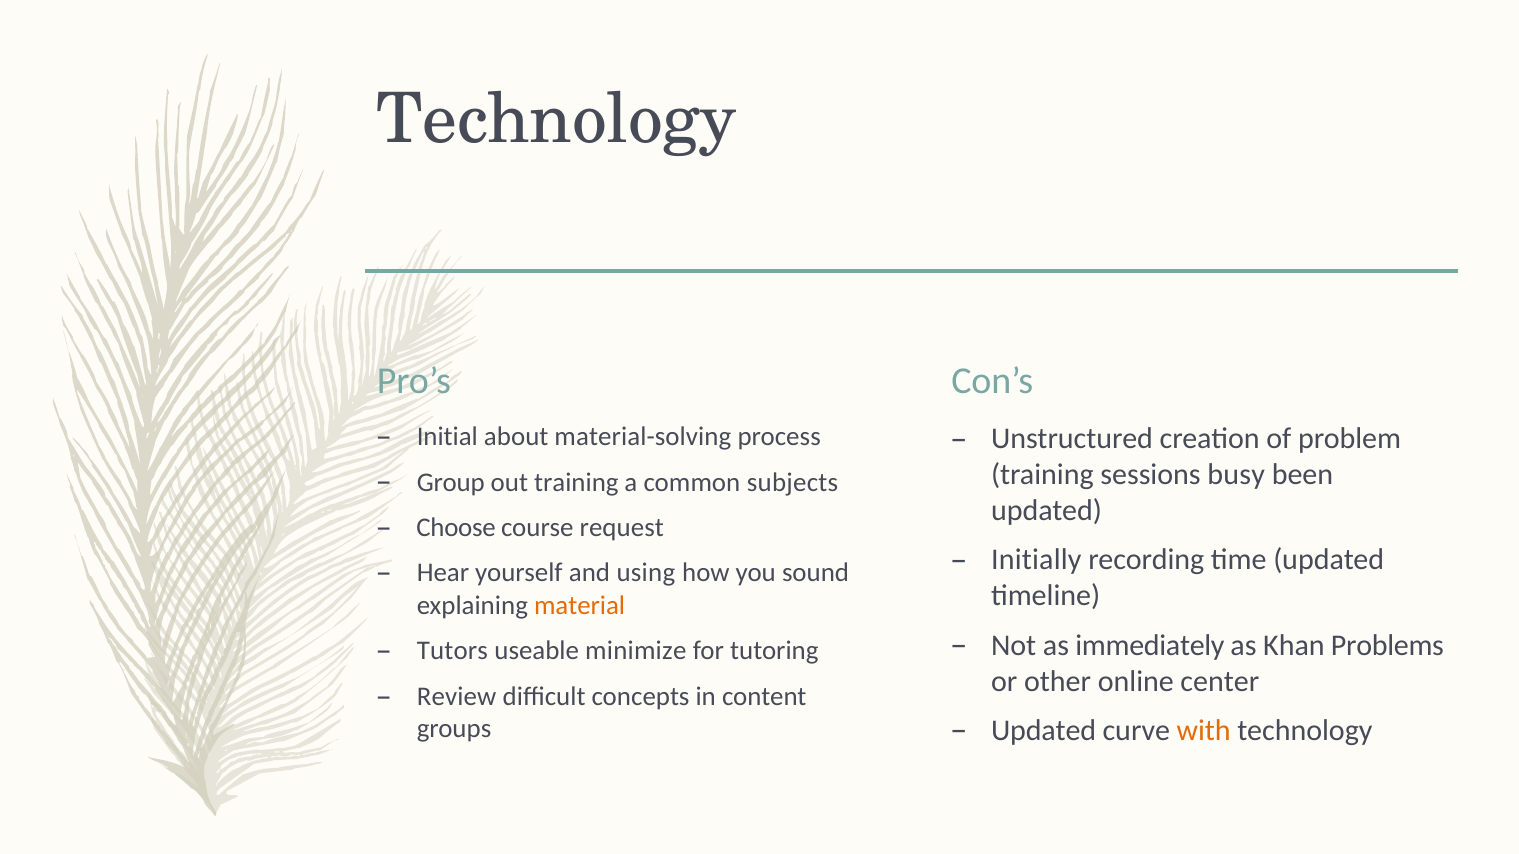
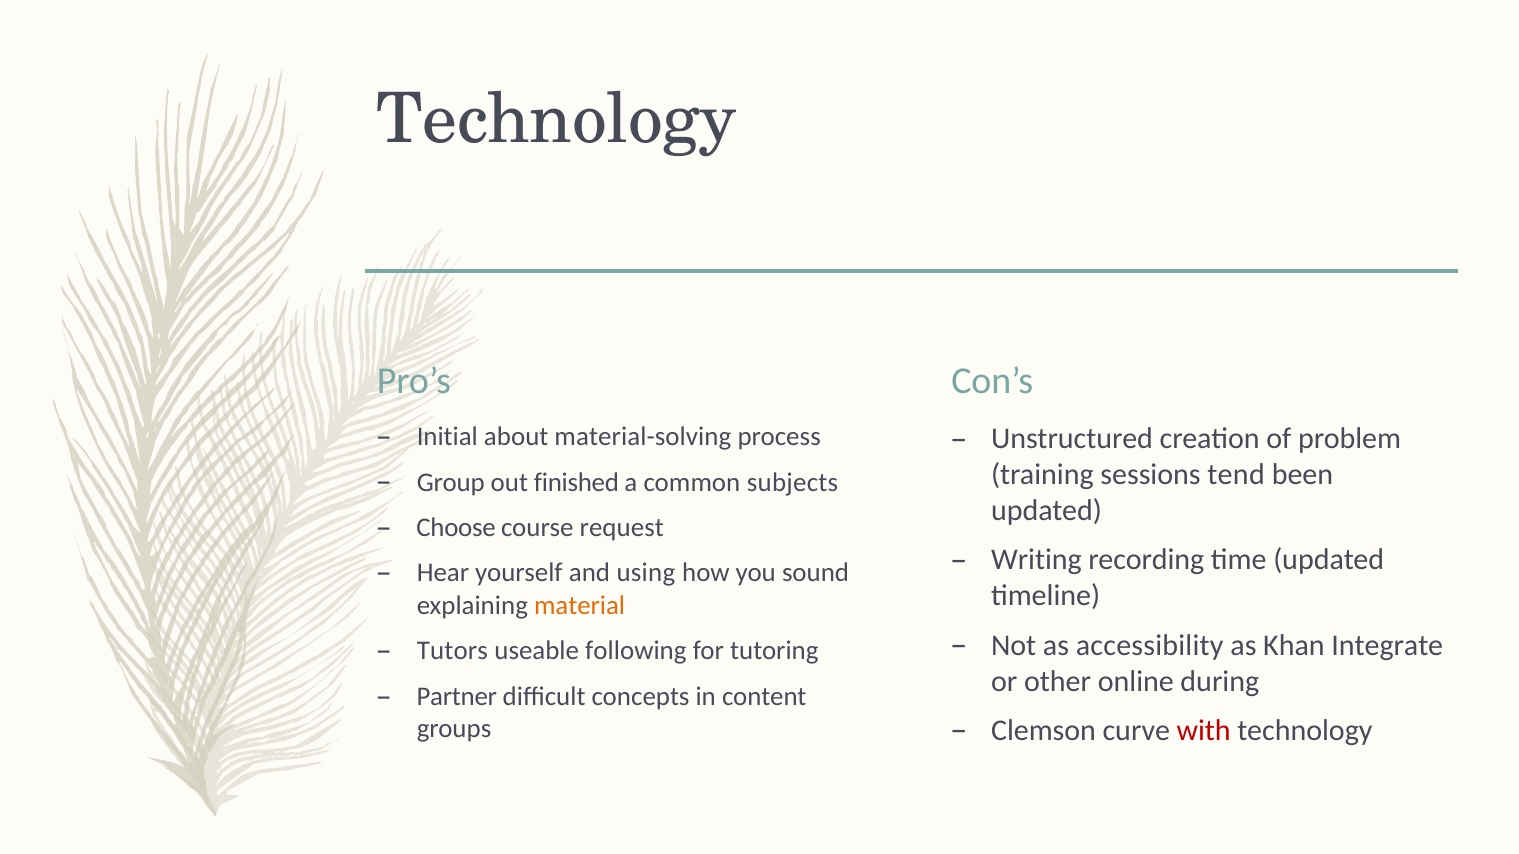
busy: busy -> tend (1236, 475)
out training: training -> finished (576, 482)
Initially: Initially -> Writing (1036, 560)
immediately: immediately -> accessibility (1150, 646)
Problems: Problems -> Integrate (1387, 646)
minimize: minimize -> following (636, 651)
center: center -> during (1220, 682)
Review: Review -> Partner (457, 697)
Updated: Updated -> Clemson (1044, 731)
with colour: orange -> red (1204, 731)
